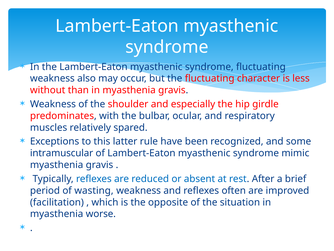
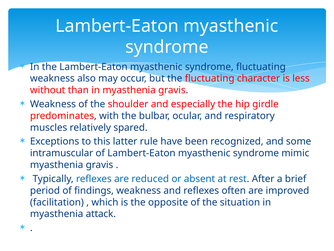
wasting: wasting -> findings (94, 190)
worse: worse -> attack (101, 214)
